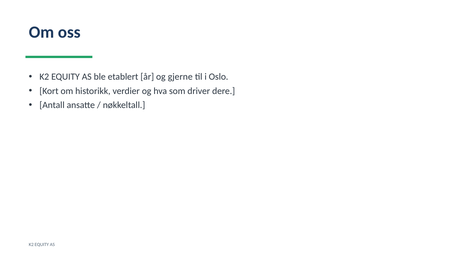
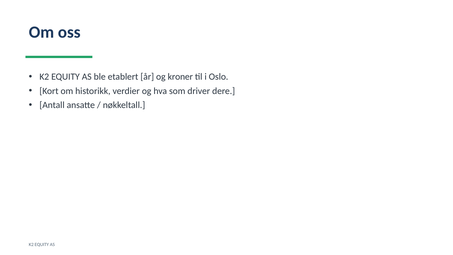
gjerne: gjerne -> kroner (180, 77)
